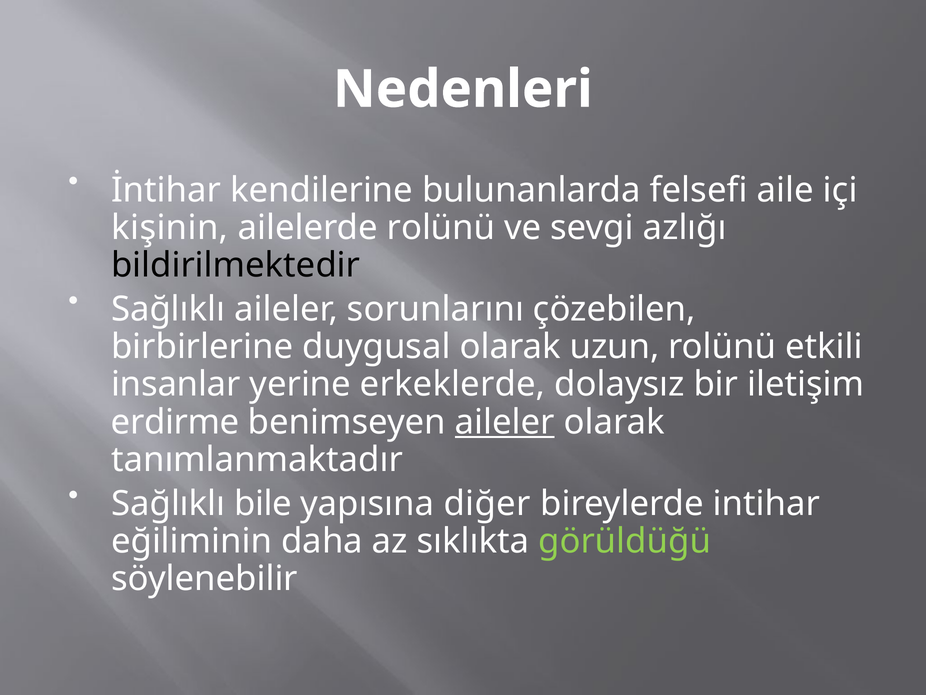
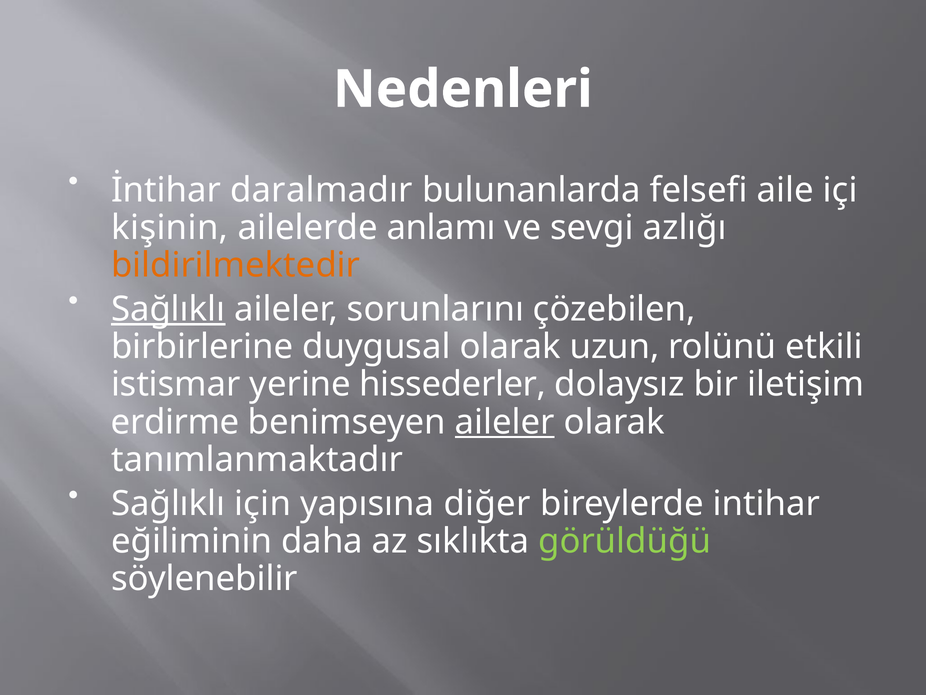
kendilerine: kendilerine -> daralmadır (321, 190)
ailelerde rolünü: rolünü -> anlamı (441, 228)
bildirilmektedir colour: black -> orange (236, 265)
Sağlıklı underline: none -> present (168, 309)
insanlar: insanlar -> istismar (176, 384)
erkeklerde: erkeklerde -> hissederler (453, 384)
bile: bile -> için (263, 503)
